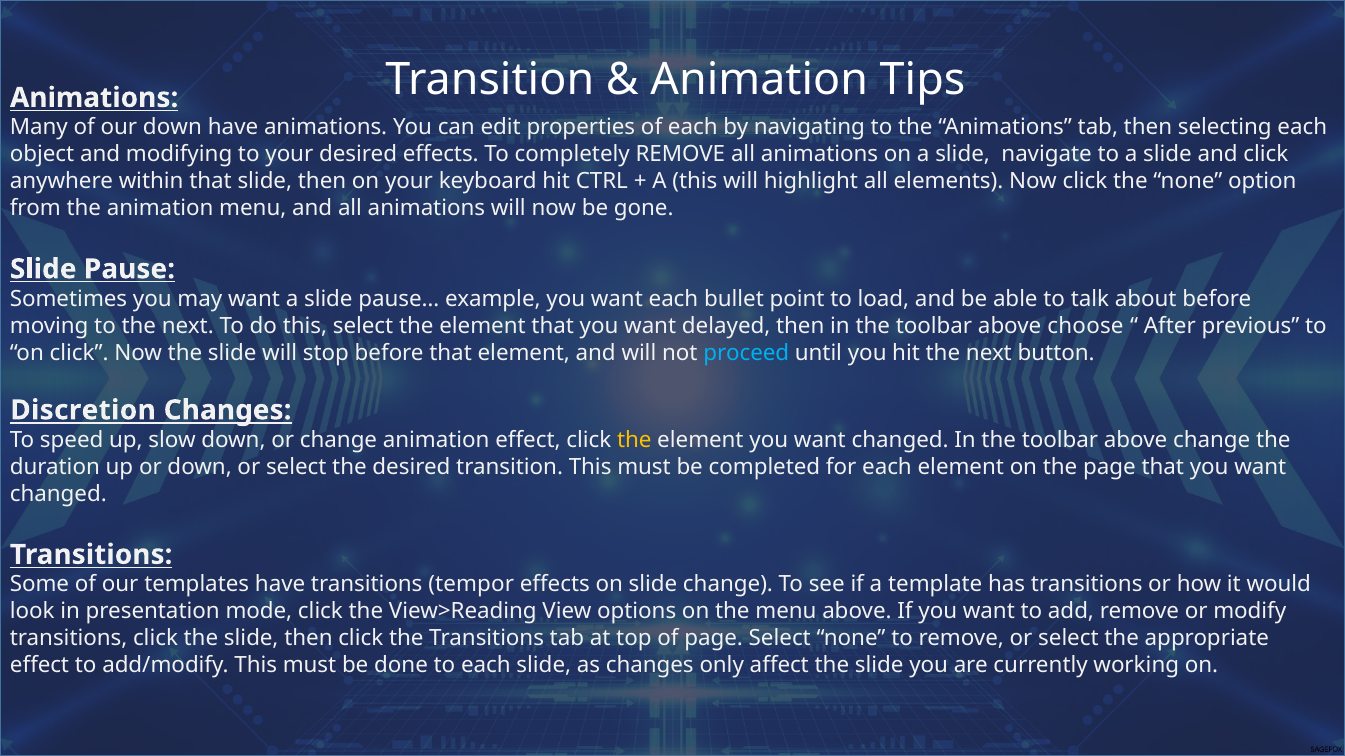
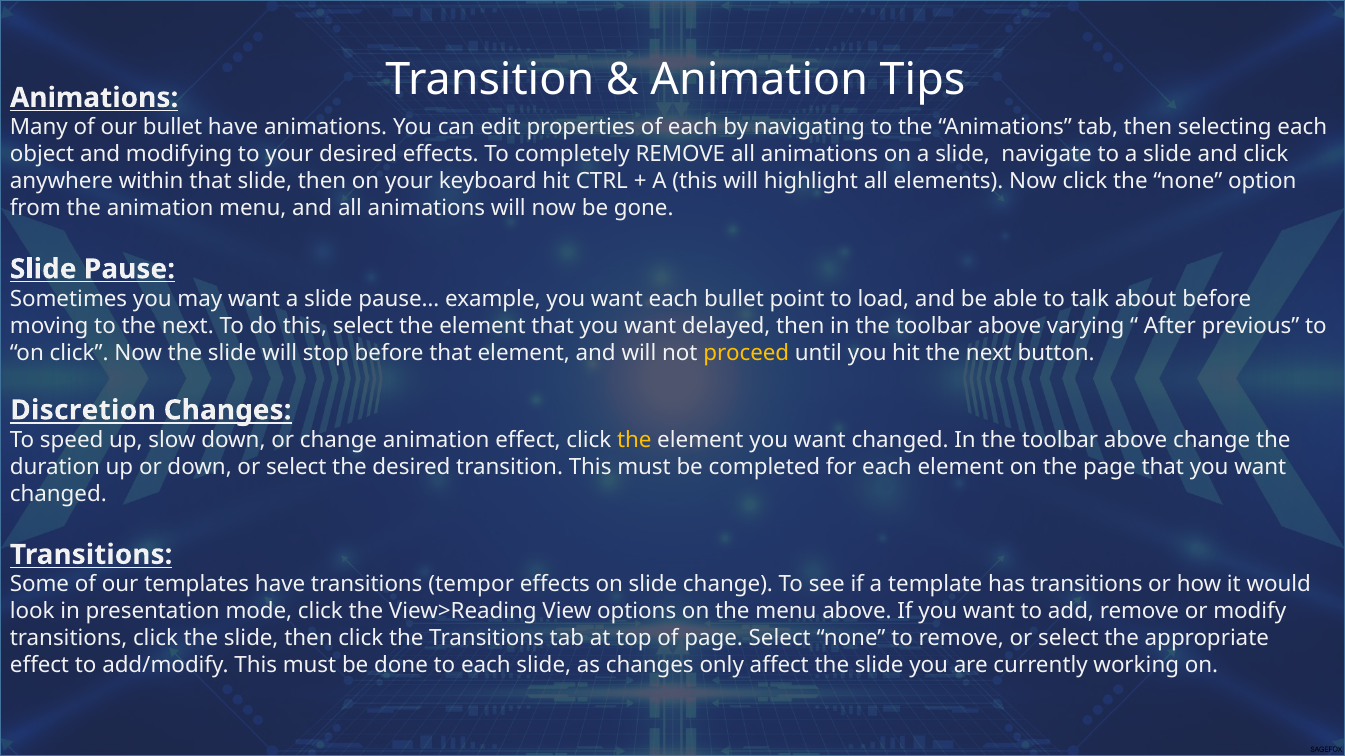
our down: down -> bullet (173, 128)
choose: choose -> varying (1086, 326)
proceed colour: light blue -> yellow (746, 353)
